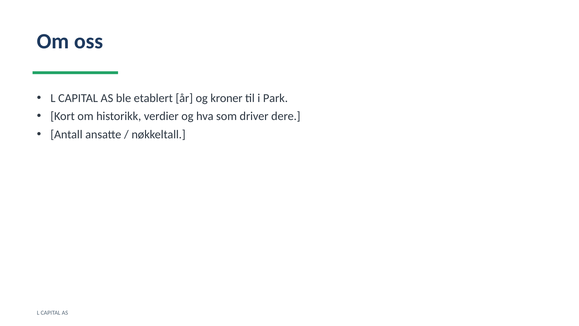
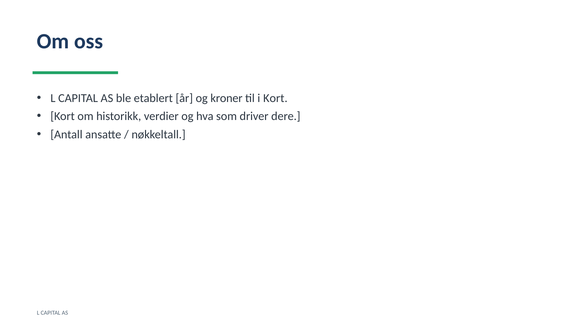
i Park: Park -> Kort (275, 98)
